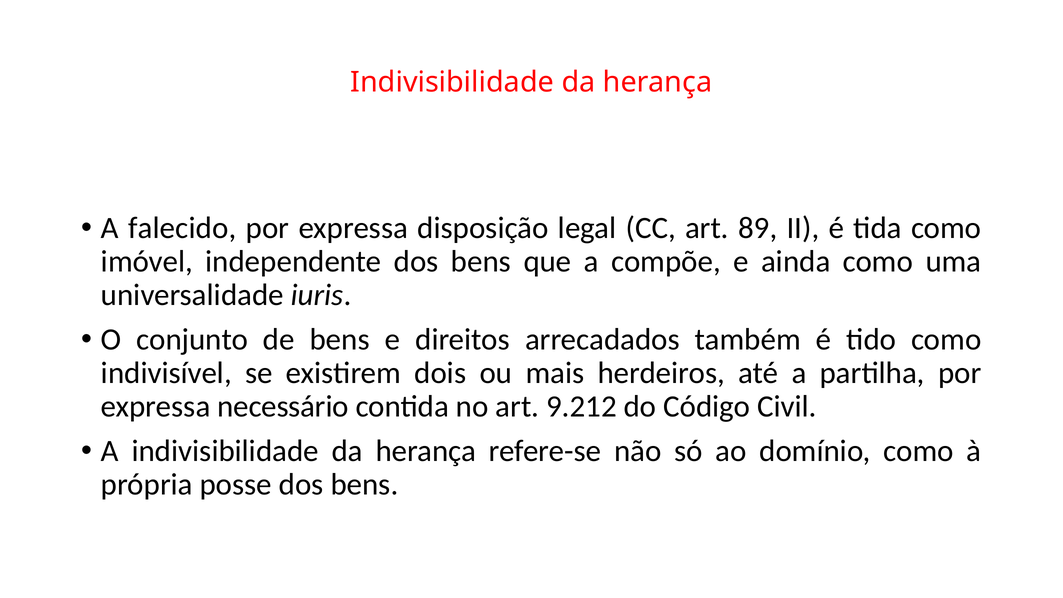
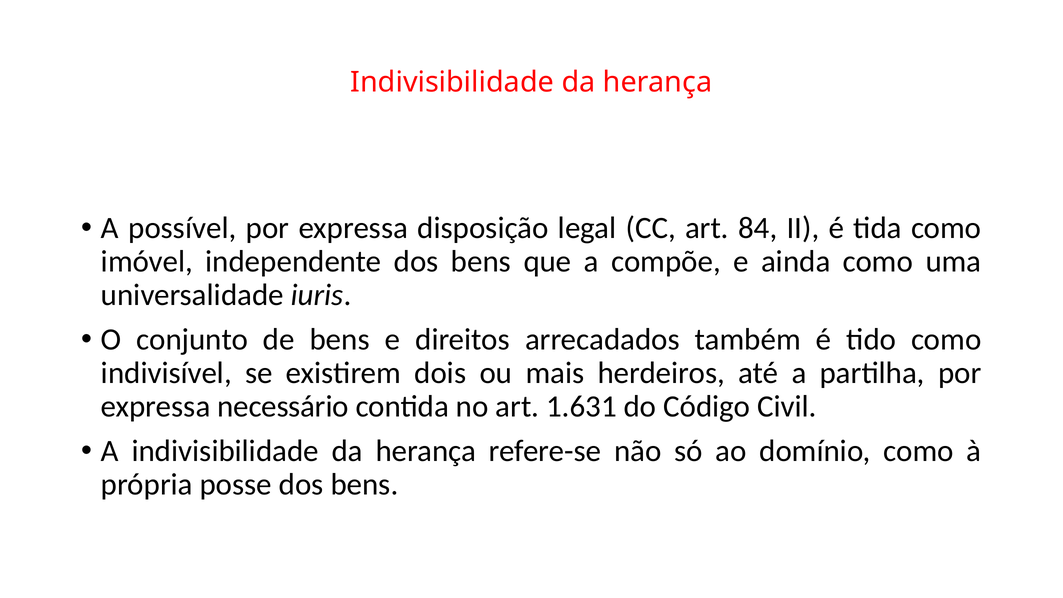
falecido: falecido -> possível (182, 228)
89: 89 -> 84 (758, 228)
9.212: 9.212 -> 1.631 (581, 407)
